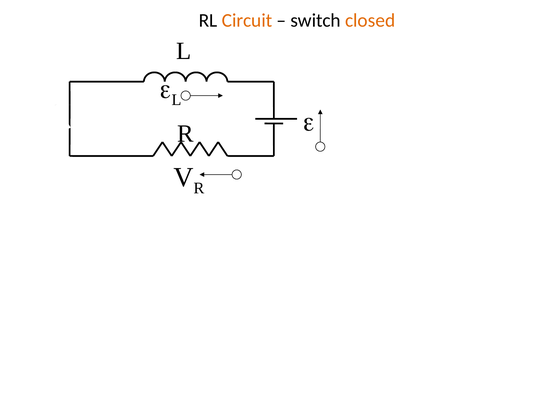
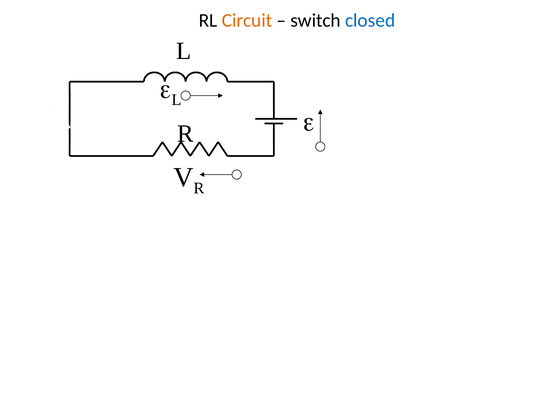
closed colour: orange -> blue (370, 20)
